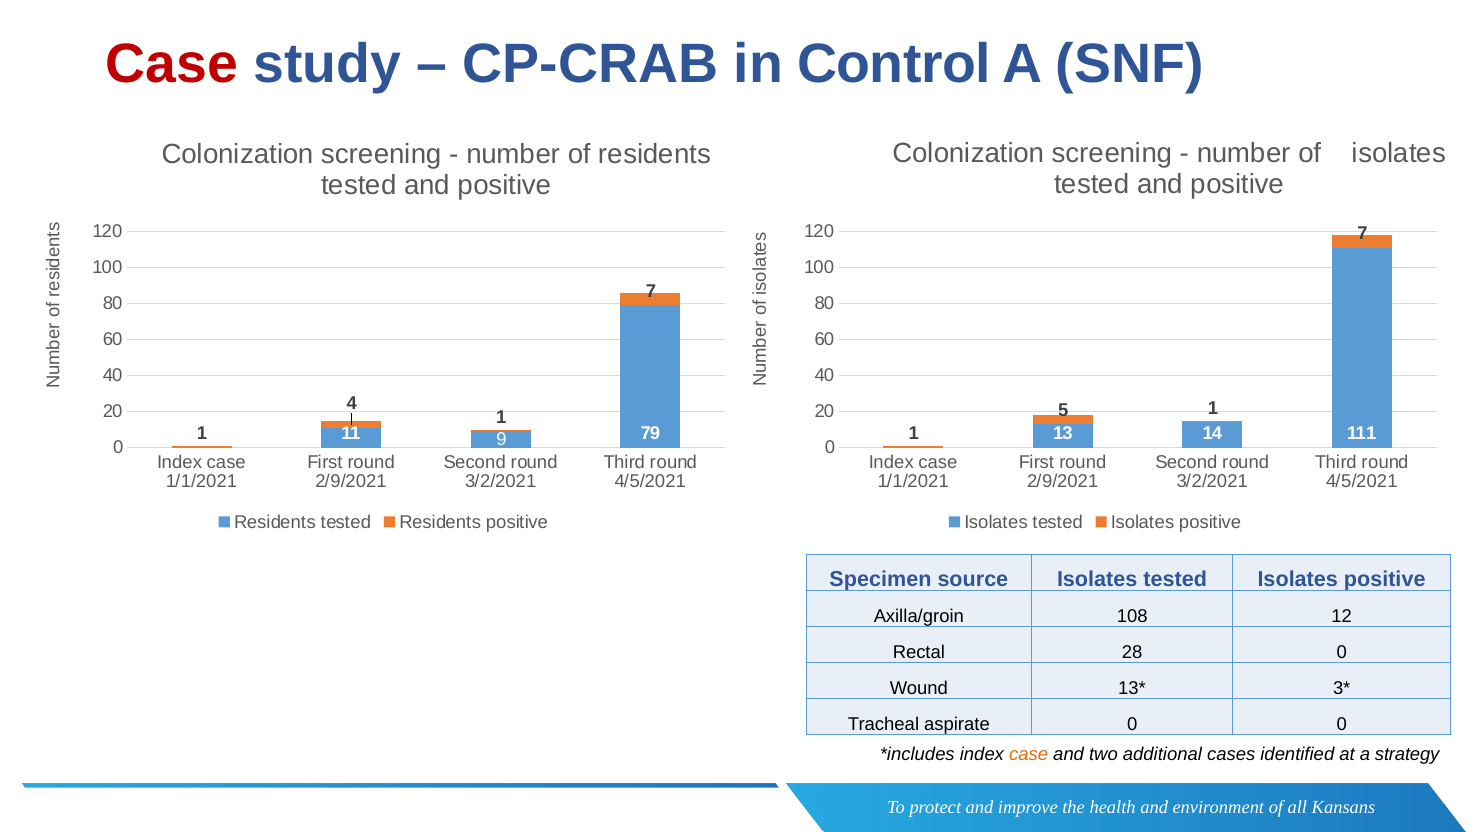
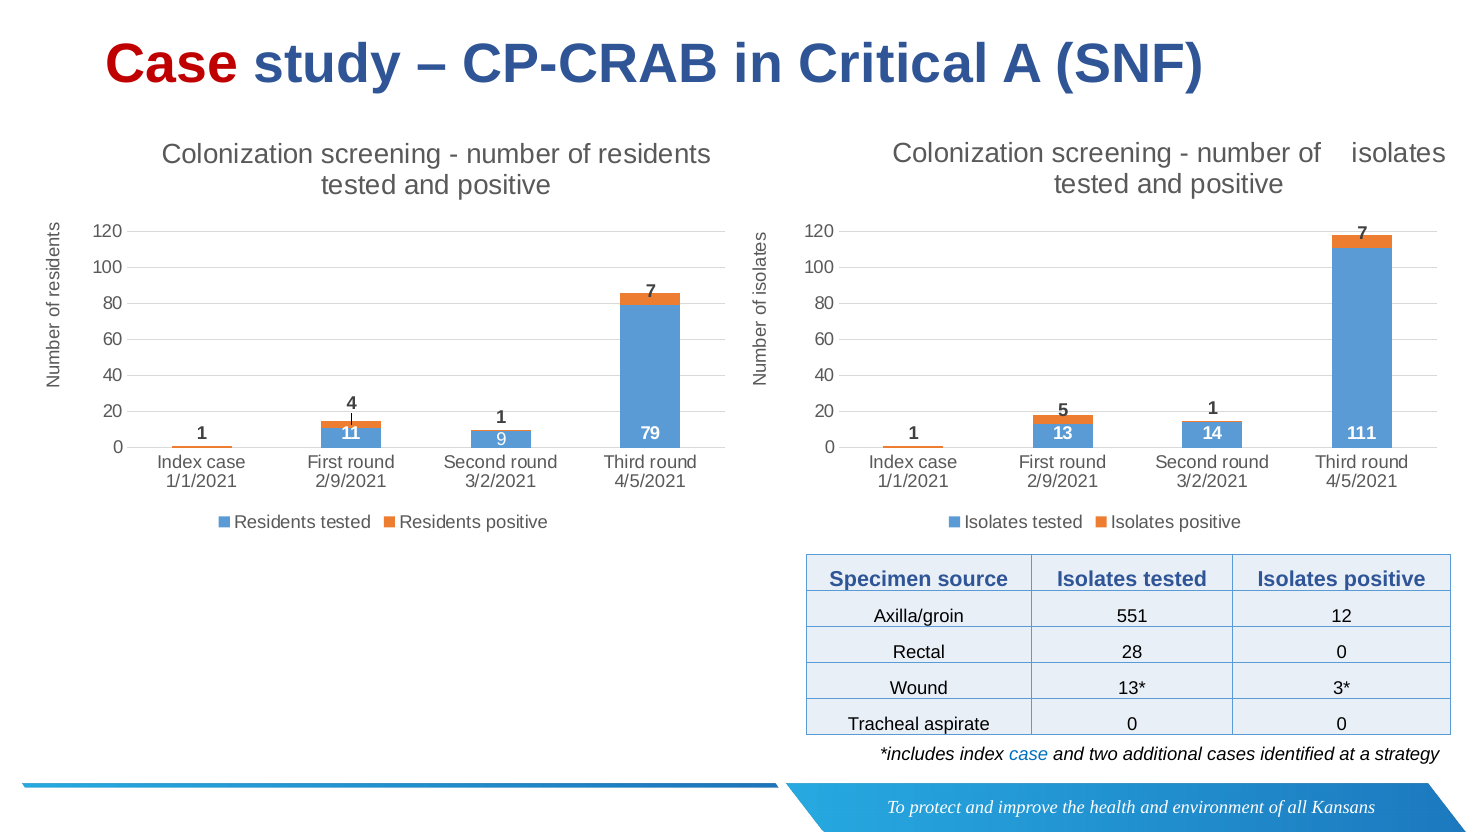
Control: Control -> Critical (893, 64)
108: 108 -> 551 (1132, 617)
case colour: orange -> blue (1029, 754)
